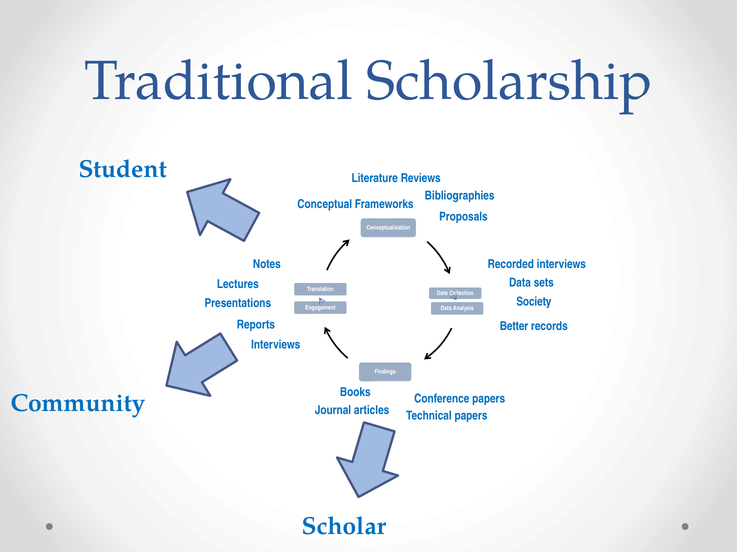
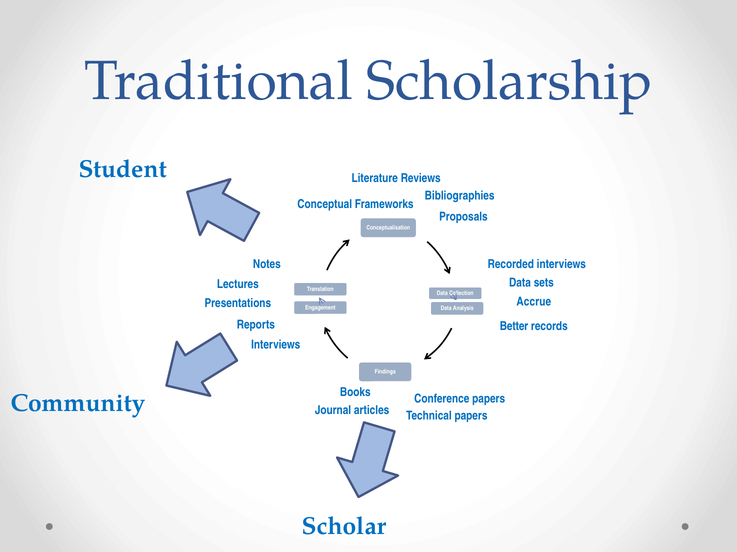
Society: Society -> Accrue (534, 302)
